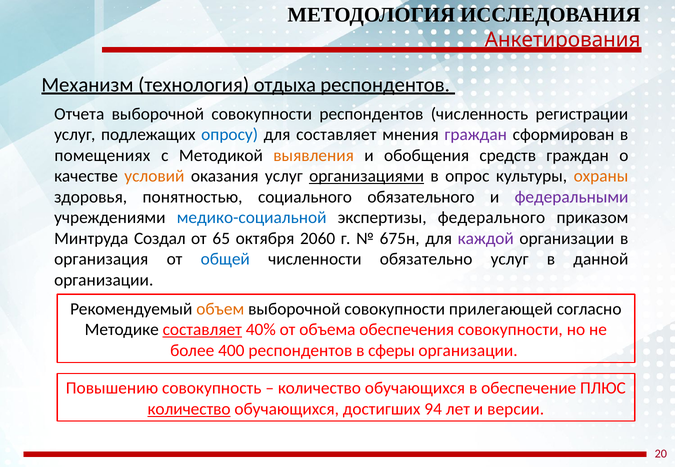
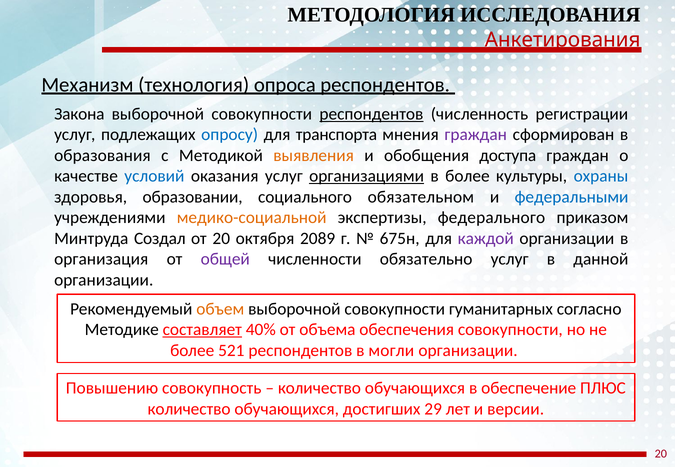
отдыха: отдыха -> опроса (285, 85)
Отчета: Отчета -> Закона (79, 114)
респондентов underline: none -> present (371, 114)
для составляет: составляет -> транспорта (336, 135)
помещениях: помещениях -> образования (102, 156)
средств: средств -> доступа (508, 156)
условий colour: orange -> blue (154, 176)
в опрос: опрос -> более (467, 176)
охраны colour: orange -> blue (601, 176)
понятностью: понятностью -> образовании (193, 197)
обязательного: обязательного -> обязательном (421, 197)
федеральными colour: purple -> blue (572, 197)
медико-социальной colour: blue -> orange (252, 218)
от 65: 65 -> 20 (221, 239)
2060: 2060 -> 2089 (318, 239)
общей colour: blue -> purple (225, 259)
прилегающей: прилегающей -> гуманитарных (501, 309)
400: 400 -> 521 (231, 351)
сферы: сферы -> могли (391, 351)
количество underline: present -> none (189, 409)
94: 94 -> 29 (433, 409)
